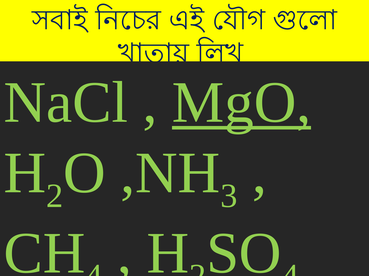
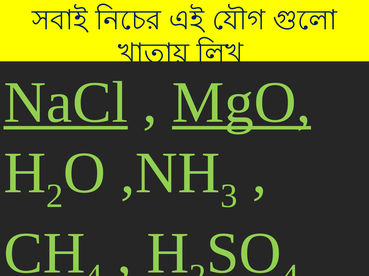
NaCl underline: none -> present (66, 103)
